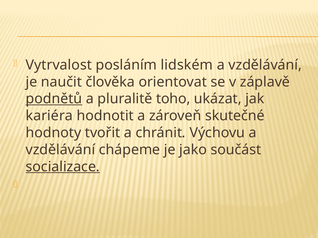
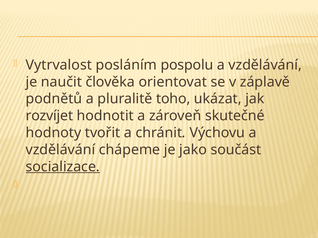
lidském: lidském -> pospolu (187, 65)
podnětů underline: present -> none (54, 99)
kariéra: kariéra -> rozvíjet (49, 116)
